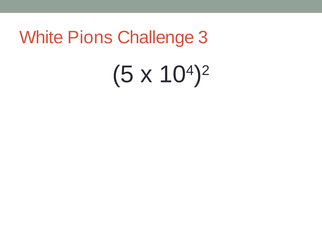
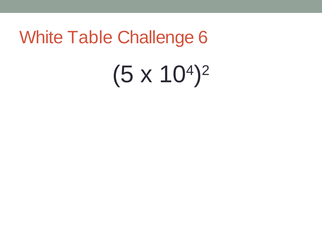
Pions: Pions -> Table (90, 37)
3: 3 -> 6 (203, 37)
